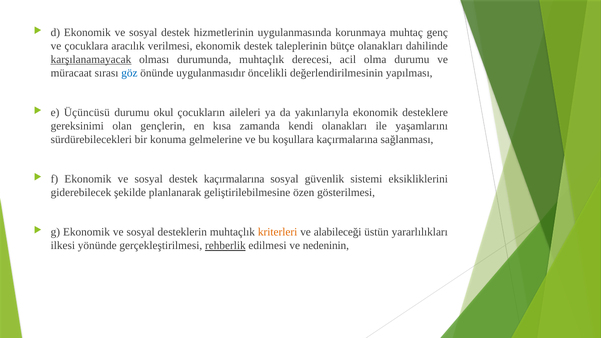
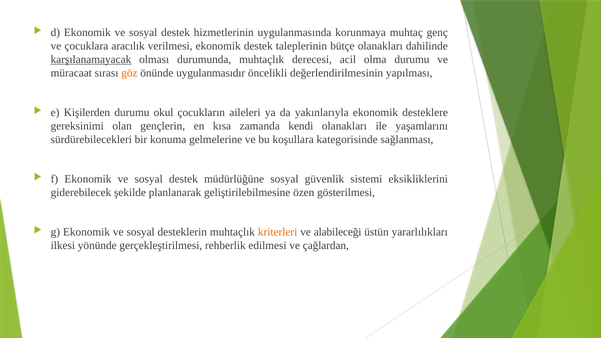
göz colour: blue -> orange (129, 73)
Üçüncüsü: Üçüncüsü -> Kişilerden (87, 112)
koşullara kaçırmalarına: kaçırmalarına -> kategorisinde (347, 139)
destek kaçırmalarına: kaçırmalarına -> müdürlüğüne (234, 179)
rehberlik underline: present -> none (225, 246)
nedeninin: nedeninin -> çağlardan (326, 246)
